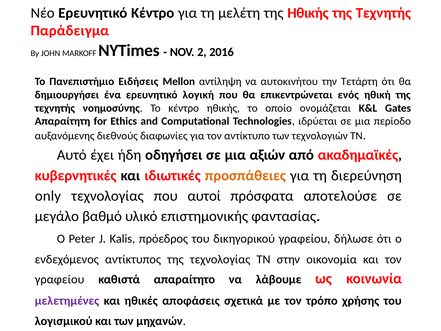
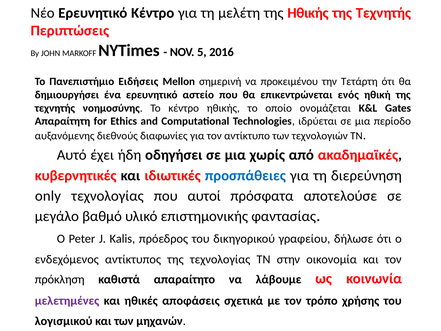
Παράδειγμα: Παράδειγμα -> Περιπτώσεις (70, 31)
2: 2 -> 5 (202, 52)
αντίληψη: αντίληψη -> σημερινή (220, 81)
αυτοκινήτου: αυτοκινήτου -> προκειμένου (289, 81)
λογική: λογική -> αστείο (198, 95)
αξιών: αξιών -> χωρίς (267, 155)
προσπάθειες colour: orange -> blue (245, 175)
γραφείου: γραφείου -> πρόκληση (60, 279)
